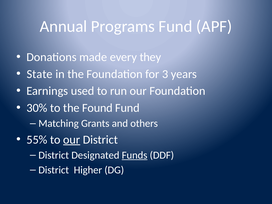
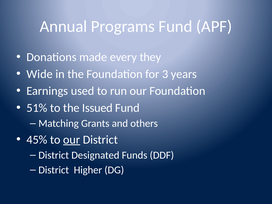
State: State -> Wide (40, 74)
30%: 30% -> 51% (37, 108)
Found: Found -> Issued (97, 108)
55%: 55% -> 45% (37, 140)
Funds underline: present -> none (135, 155)
